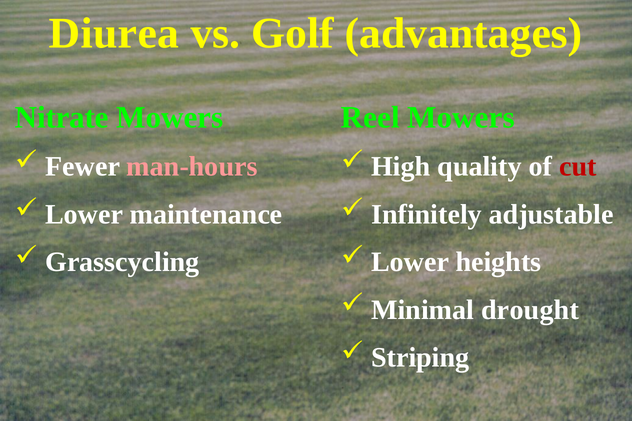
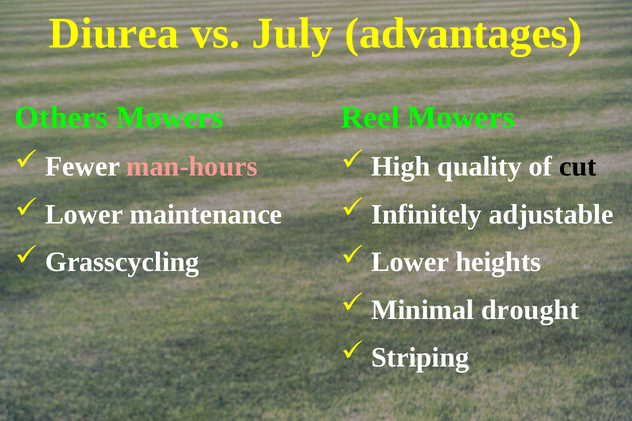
Golf: Golf -> July (292, 33)
Nitrate: Nitrate -> Others (62, 117)
cut colour: red -> black (578, 167)
